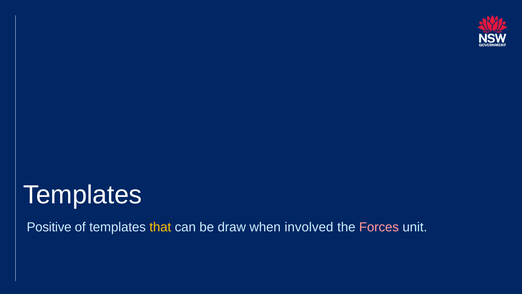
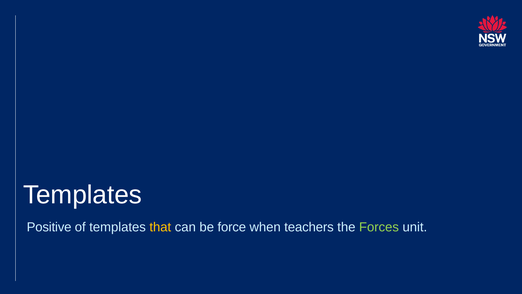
draw: draw -> force (232, 227)
involved: involved -> teachers (309, 227)
Forces colour: pink -> light green (379, 227)
